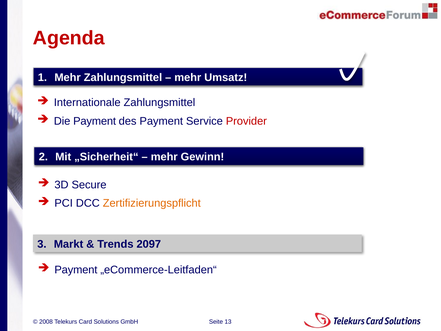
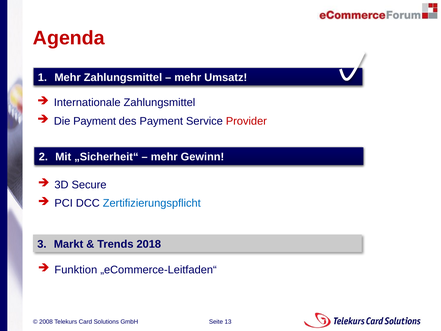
Zertifizierungspflicht colour: orange -> blue (152, 203)
2097: 2097 -> 2018 (149, 244)
Payment: Payment -> Funktion (76, 270)
